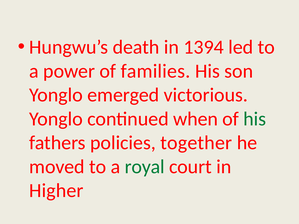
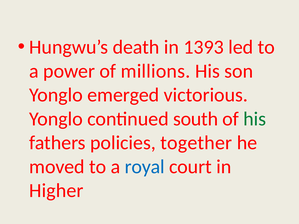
1394: 1394 -> 1393 (204, 47)
families: families -> millions (155, 71)
when: when -> south (196, 119)
royal colour: green -> blue (145, 167)
